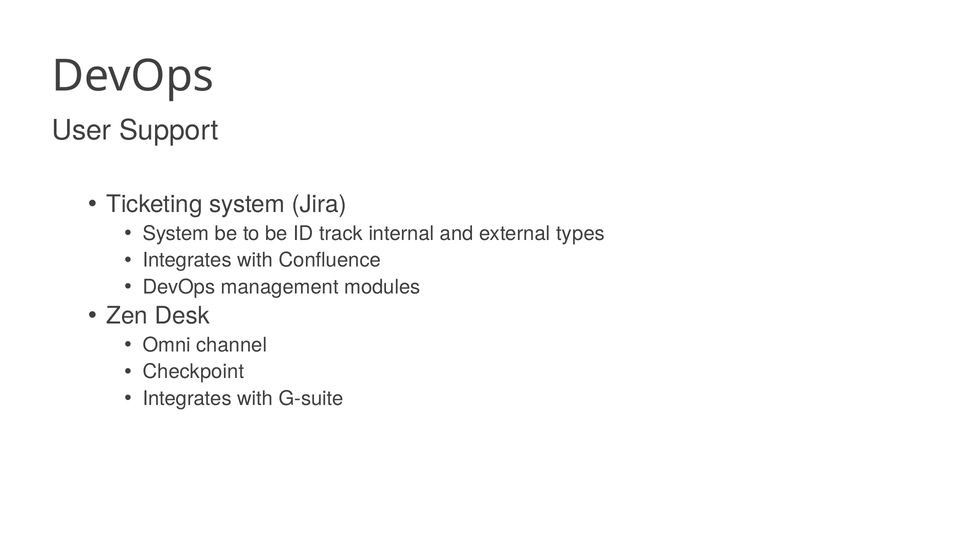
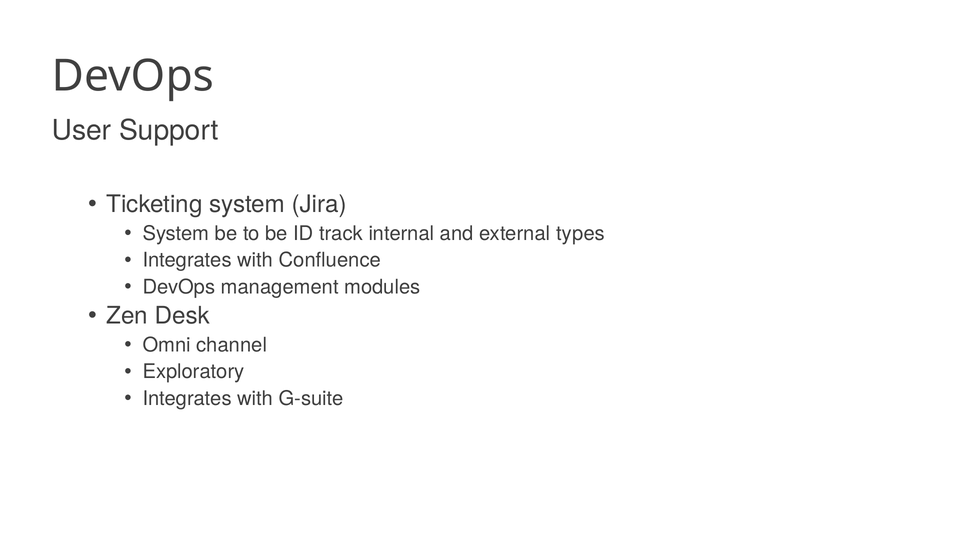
Checkpoint: Checkpoint -> Exploratory (193, 372)
